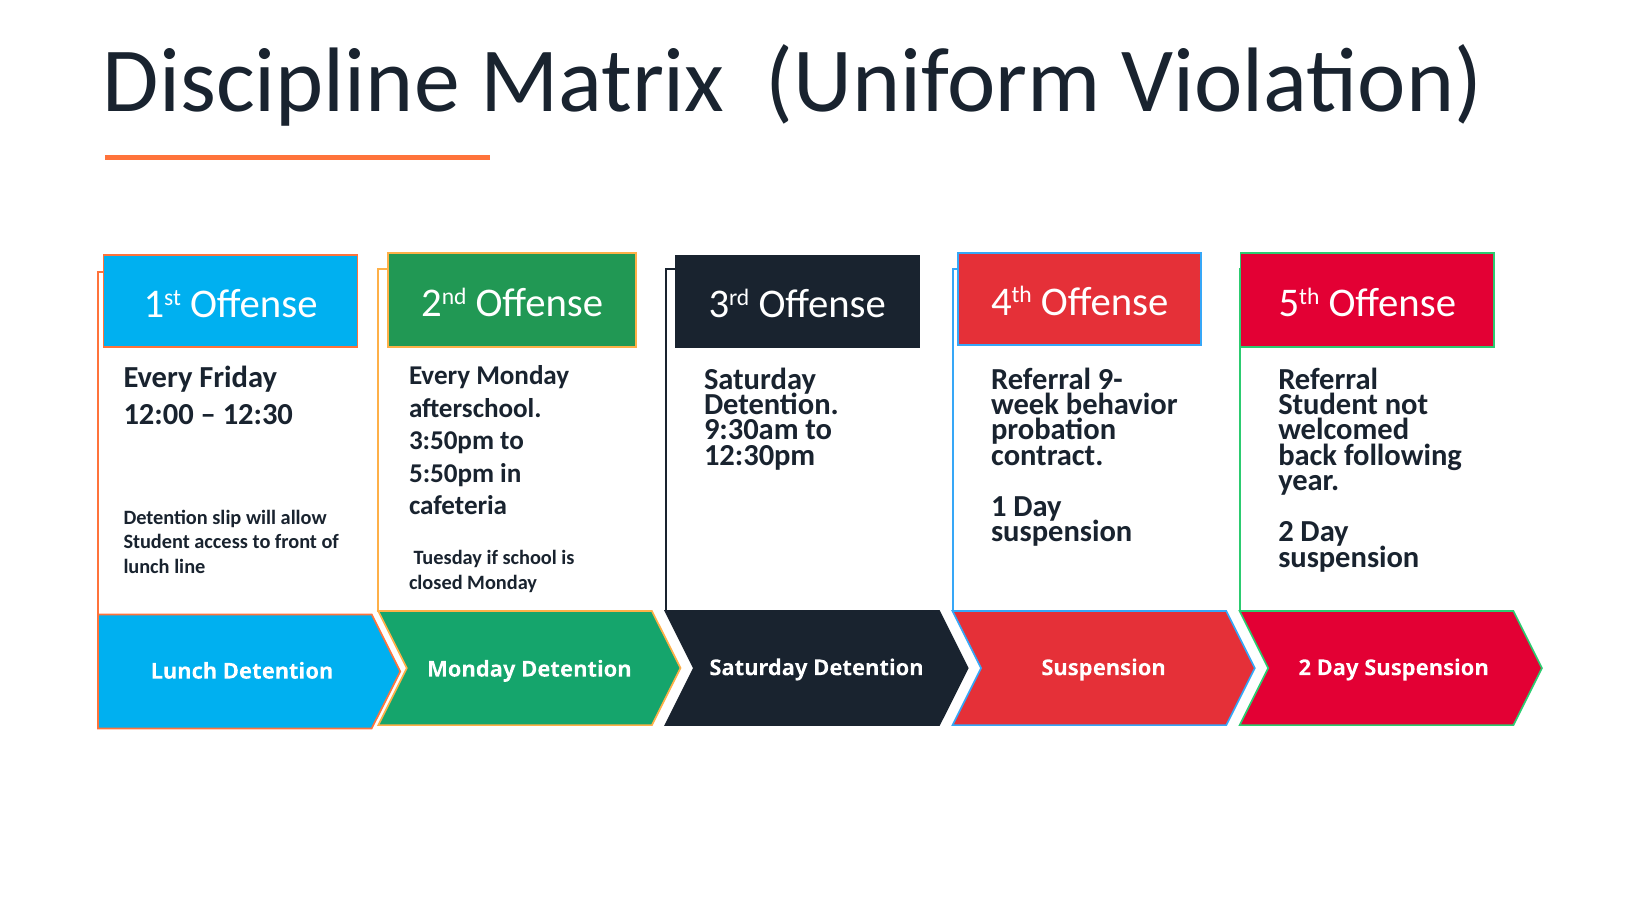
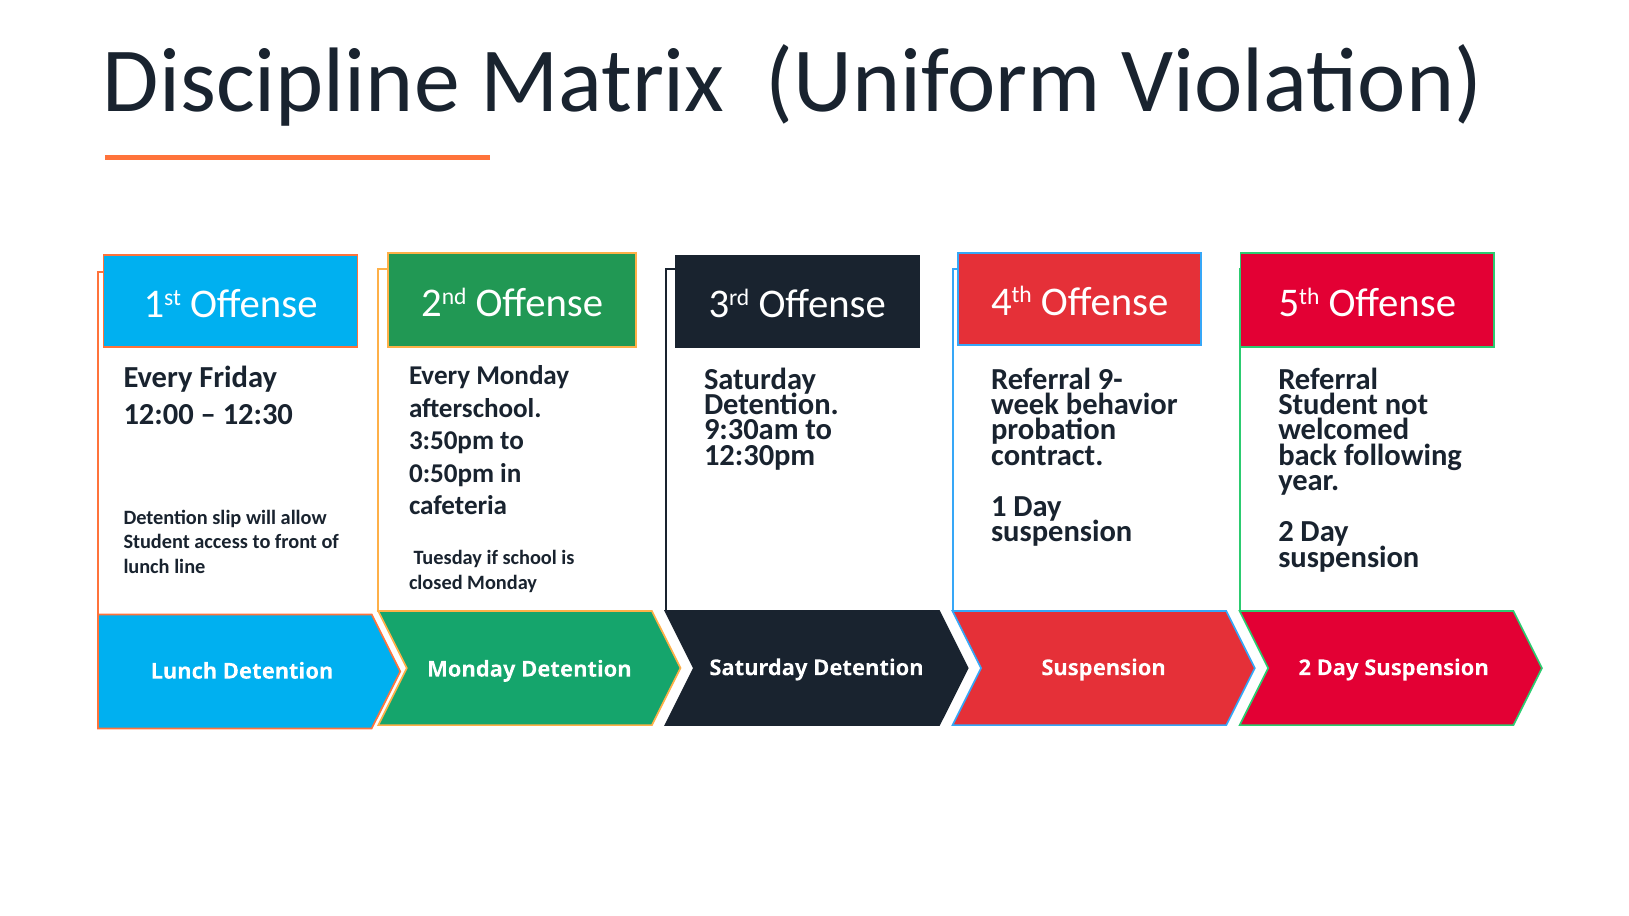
5:50pm: 5:50pm -> 0:50pm (452, 473)
